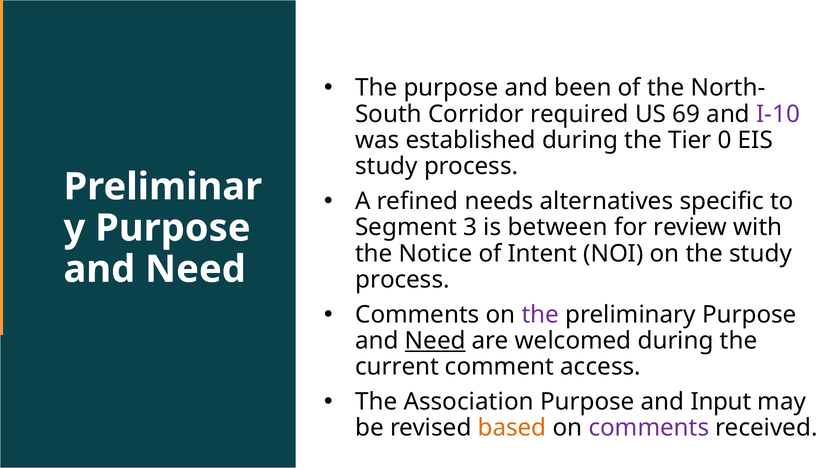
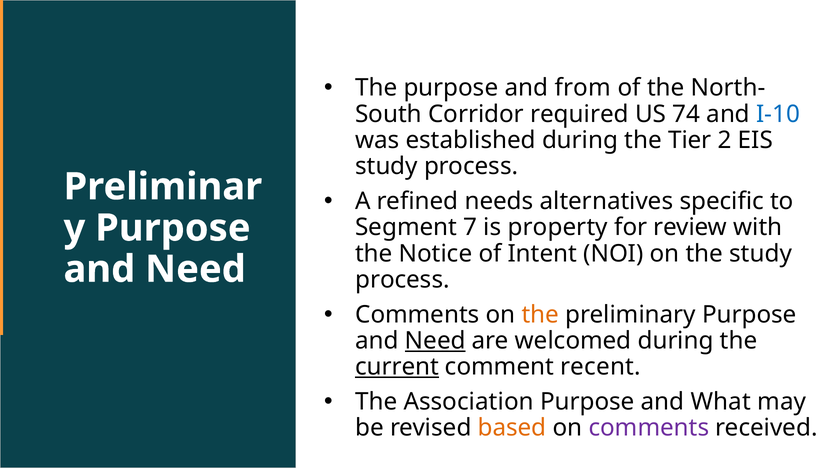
been: been -> from (583, 88)
69: 69 -> 74 (686, 114)
I-10 colour: purple -> blue (778, 114)
0: 0 -> 2 (725, 140)
3: 3 -> 7 (470, 227)
between: between -> property (558, 227)
the colour: purple -> orange (540, 315)
current underline: none -> present (397, 367)
access: access -> recent (601, 367)
Input: Input -> What (721, 402)
